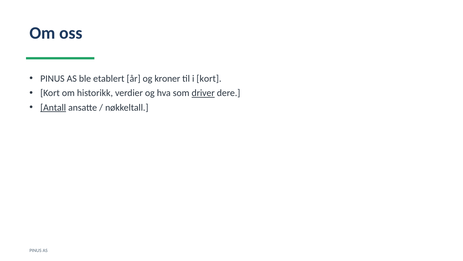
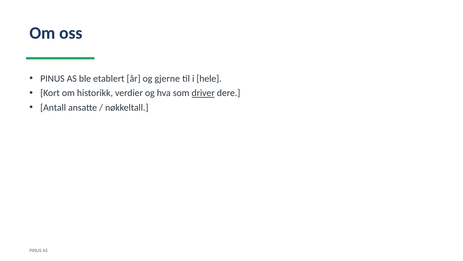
kroner: kroner -> gjerne (167, 78)
i kort: kort -> hele (209, 78)
Antall underline: present -> none (53, 107)
